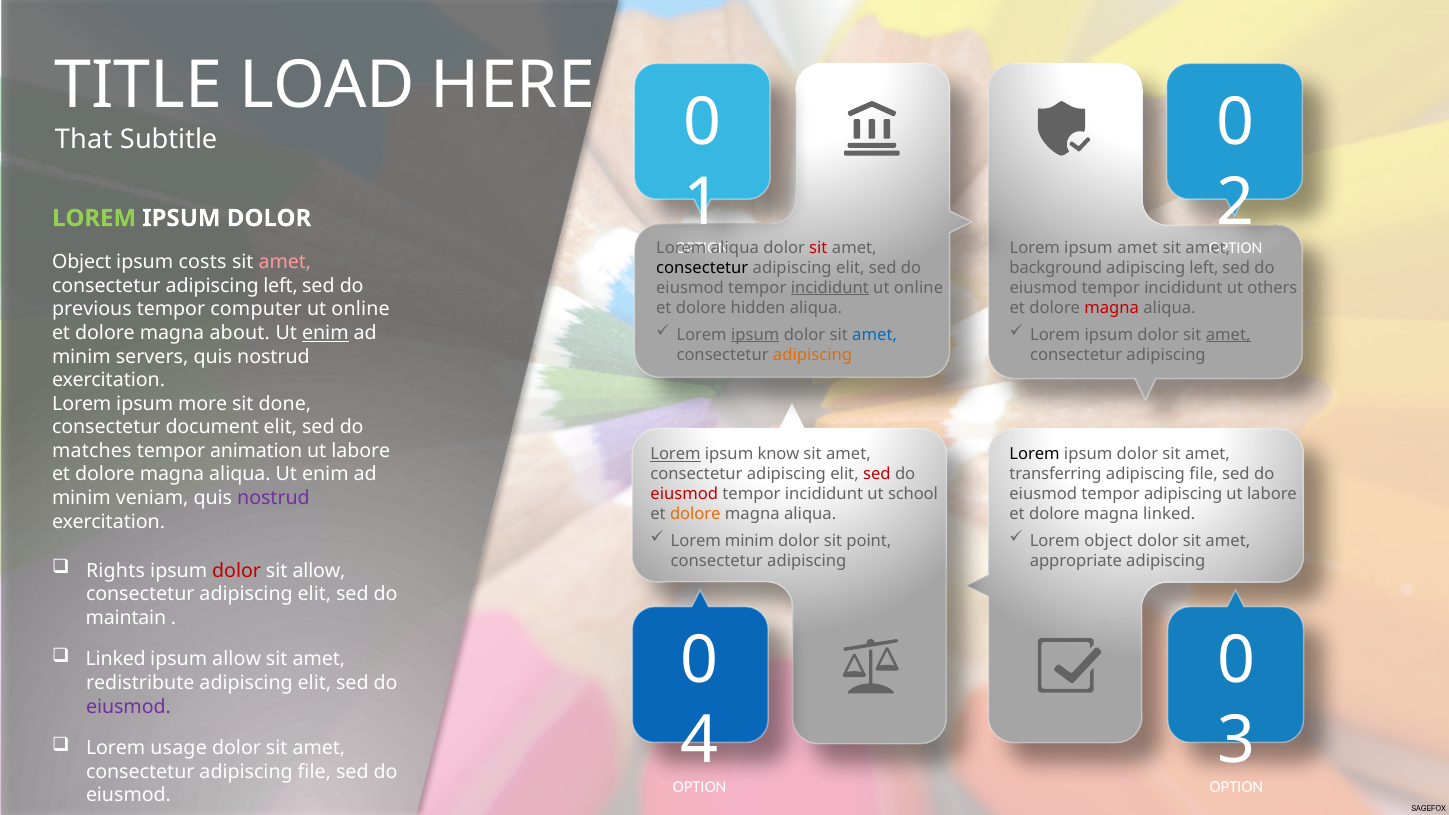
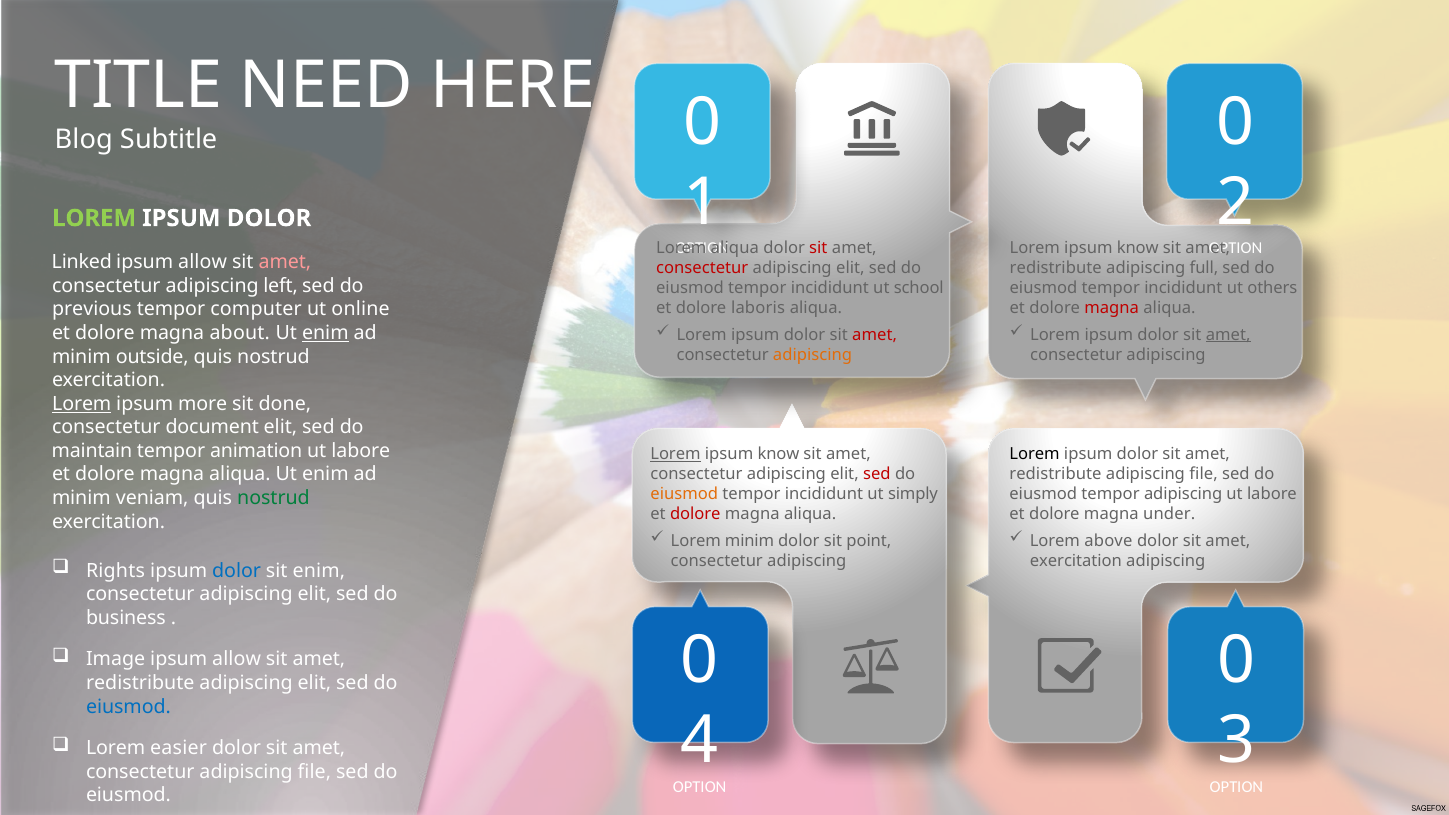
LOAD: LOAD -> NEED (327, 86)
That: That -> Blog (84, 139)
amet: amet -> know (1138, 248)
Object: Object -> Linked (82, 262)
costs: costs -> allow (203, 262)
consectetur colour: black -> red (702, 268)
background: background -> redistribute (1056, 268)
left: left -> full (1204, 268)
incididunt underline: present -> none (830, 288)
online: online -> school (919, 288)
hidden: hidden -> laboris (758, 308)
ipsum underline: present -> none (755, 335)
amet colour: blue -> red (875, 335)
servers: servers -> outside (152, 357)
Lorem underline: none -> present (82, 404)
matches: matches -> maintain (92, 451)
transferring: transferring -> redistribute (1055, 474)
eiusmod colour: red -> orange (684, 494)
school: school -> simply (913, 494)
nostrud colour: purple -> green (273, 498)
dolore colour: orange -> red (695, 514)
magna linked: linked -> under (1169, 514)
Lorem object: object -> above (1108, 541)
appropriate: appropriate -> exercitation (1076, 561)
dolor colour: red -> blue (237, 571)
sit allow: allow -> enim (319, 571)
maintain: maintain -> business (126, 618)
Linked: Linked -> Image (116, 659)
eiusmod colour: purple -> blue (128, 707)
usage: usage -> easier (179, 748)
